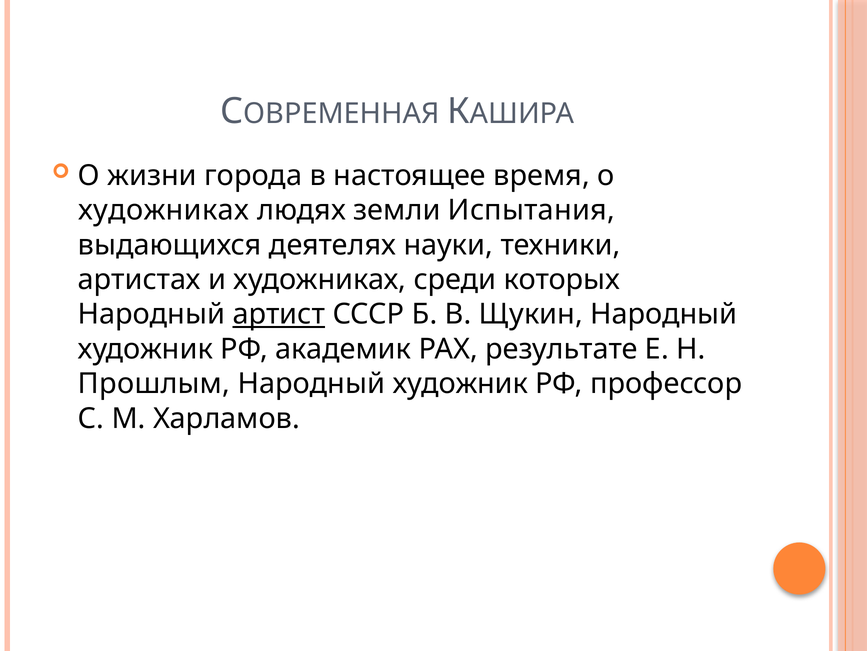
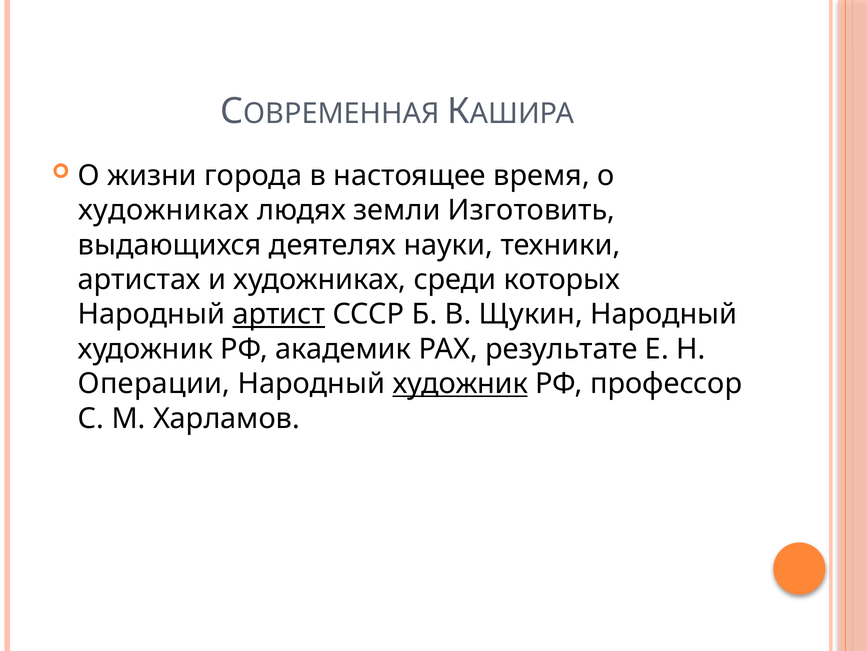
Испытания: Испытания -> Изготовить (532, 210)
Прошлым: Прошлым -> Операции (154, 383)
художник underline: none -> present (460, 383)
